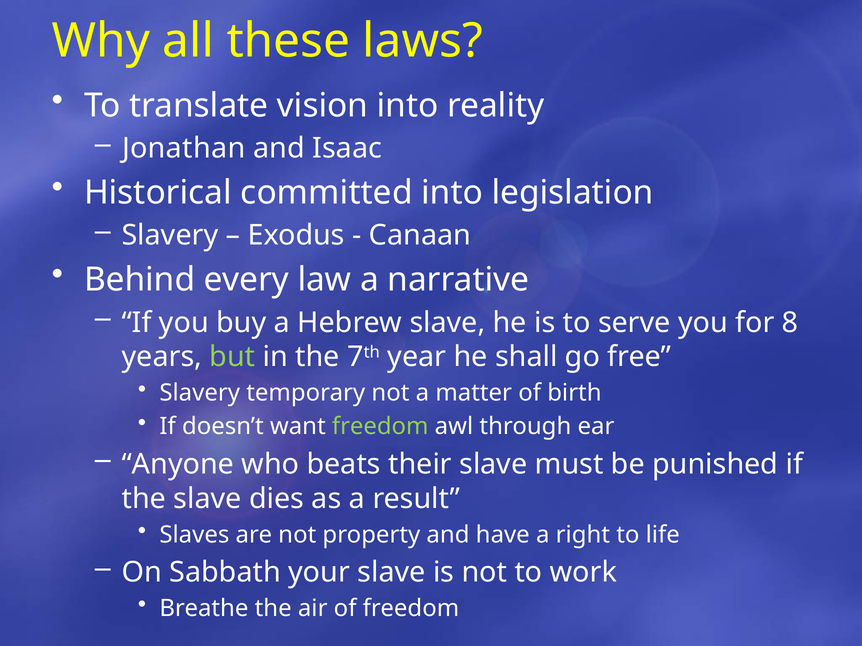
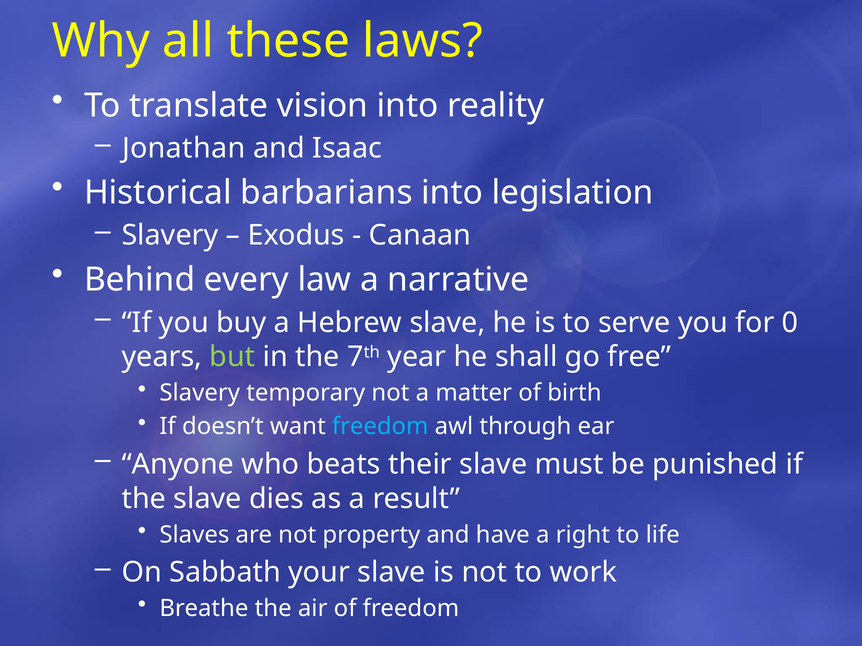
committed: committed -> barbarians (326, 193)
8: 8 -> 0 (790, 323)
freedom colour: light green -> light blue (380, 427)
